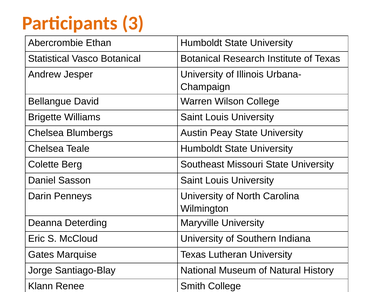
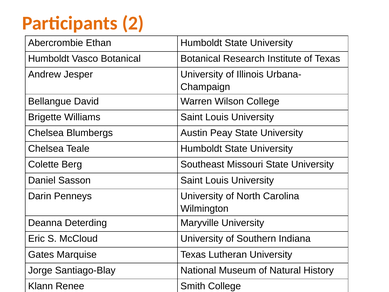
3: 3 -> 2 (133, 23)
Statistical: Statistical -> Humboldt (49, 59)
